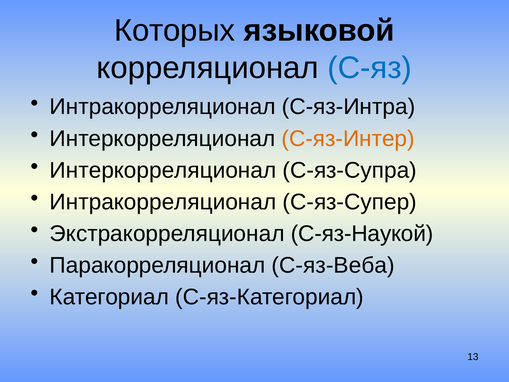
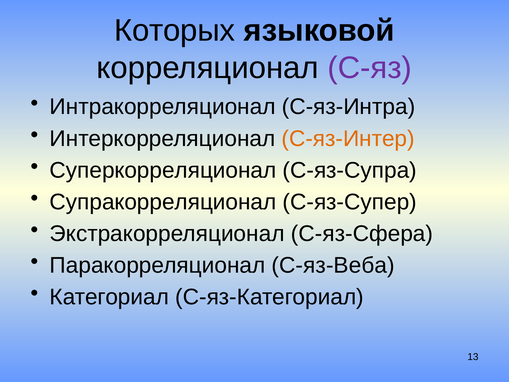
С-яз colour: blue -> purple (370, 68)
Интеркорреляционал: Интеркорреляционал -> Суперкорреляционал (163, 170)
Интракорреляционал: Интракорреляционал -> Супракорреляционал (163, 202)
С-яз-Наукой: С-яз-Наукой -> С-яз-Сфера (362, 234)
